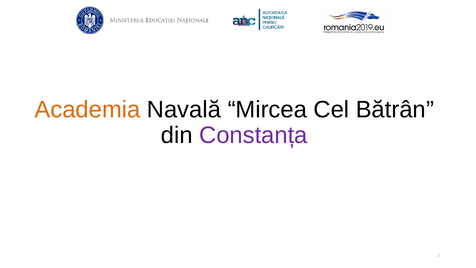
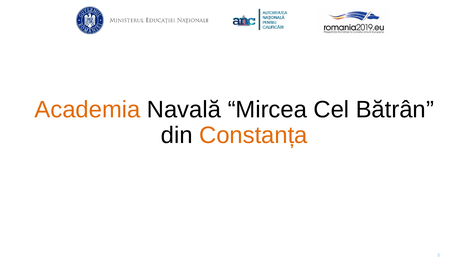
Constanța colour: purple -> orange (253, 135)
